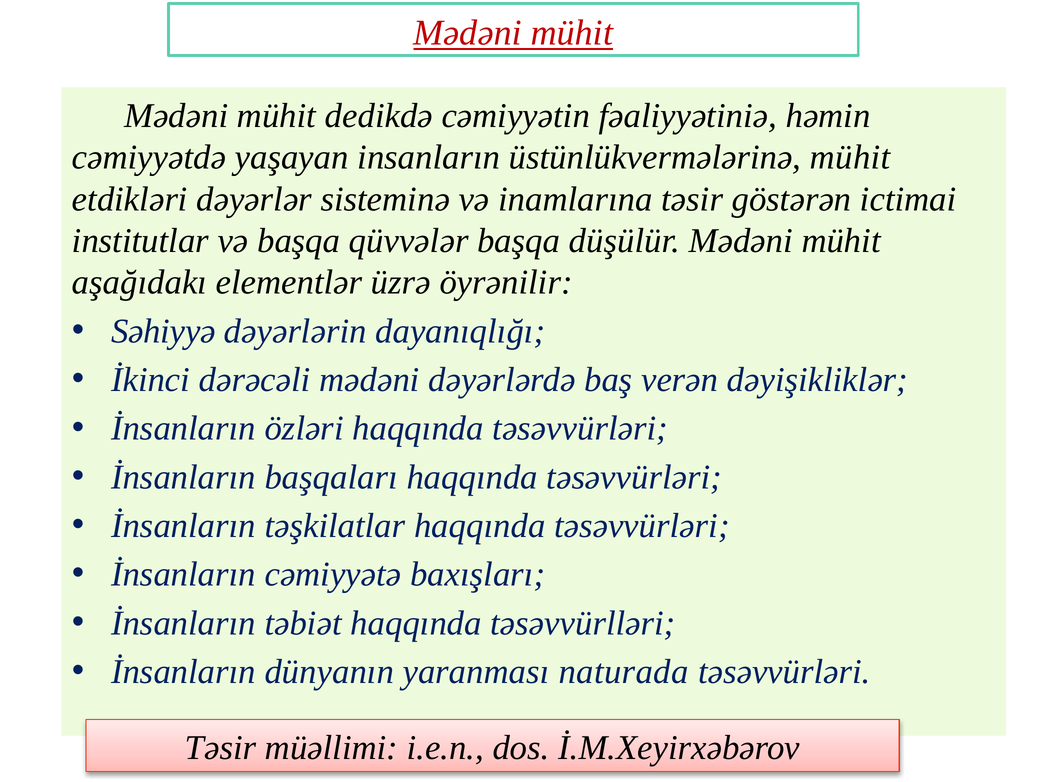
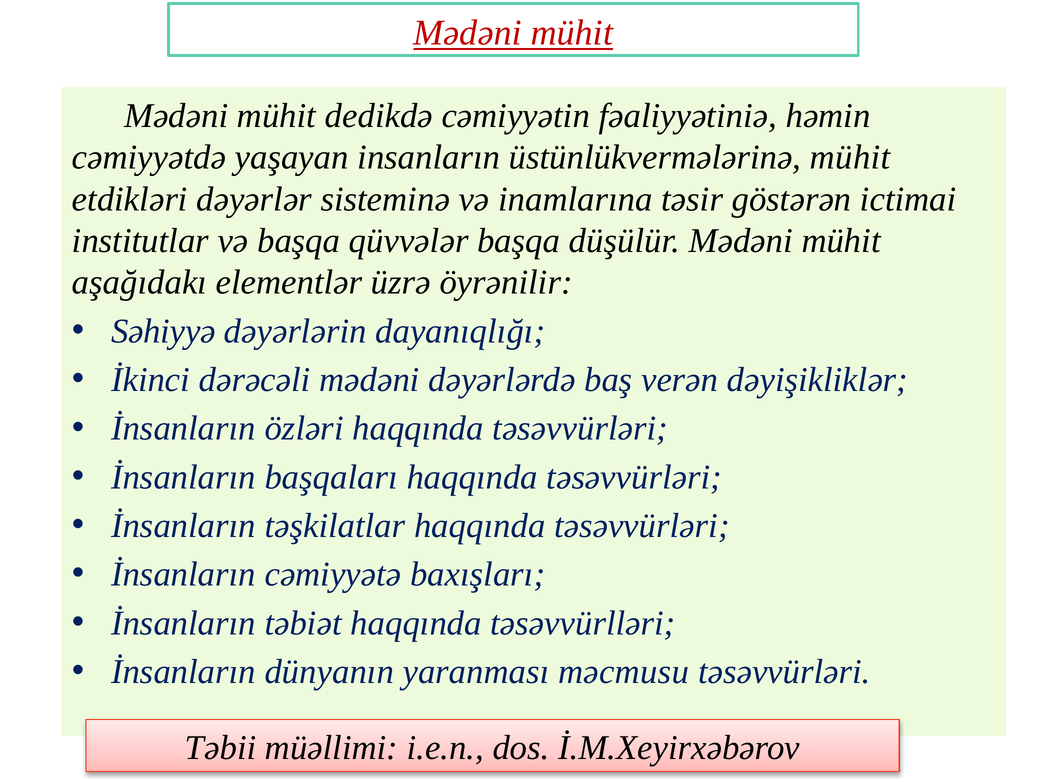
naturada: naturada -> məcmusu (624, 672)
Təsir: Təsir -> Təbii (221, 748)
